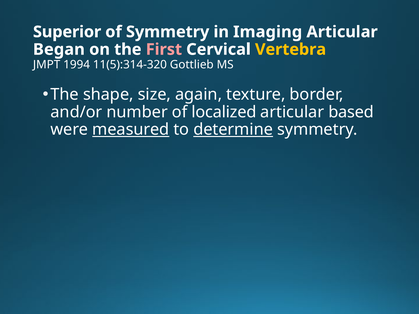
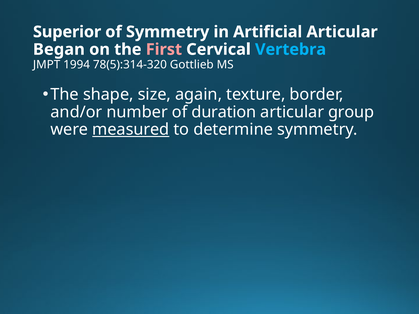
Imaging: Imaging -> Artificial (268, 32)
Vertebra colour: yellow -> light blue (291, 49)
11(5):314-320: 11(5):314-320 -> 78(5):314-320 (130, 65)
localized: localized -> duration (224, 112)
based: based -> group (351, 112)
determine underline: present -> none (233, 130)
